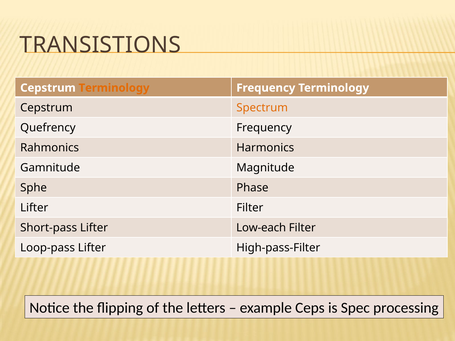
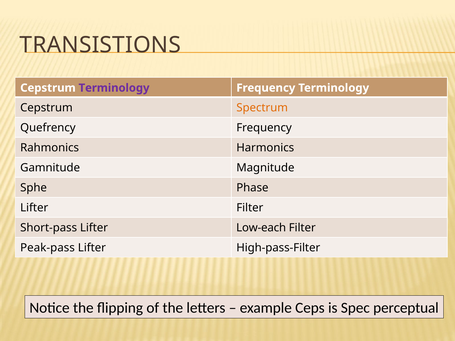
Terminology colour: orange -> purple (114, 88)
Loop-pass: Loop-pass -> Peak-pass (48, 248)
processing: processing -> perceptual (406, 308)
